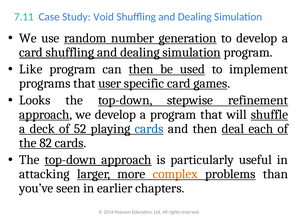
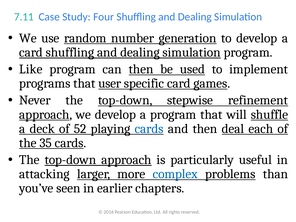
Void: Void -> Four (104, 17)
Looks: Looks -> Never (35, 100)
82: 82 -> 35 (46, 143)
complex colour: orange -> blue (175, 174)
